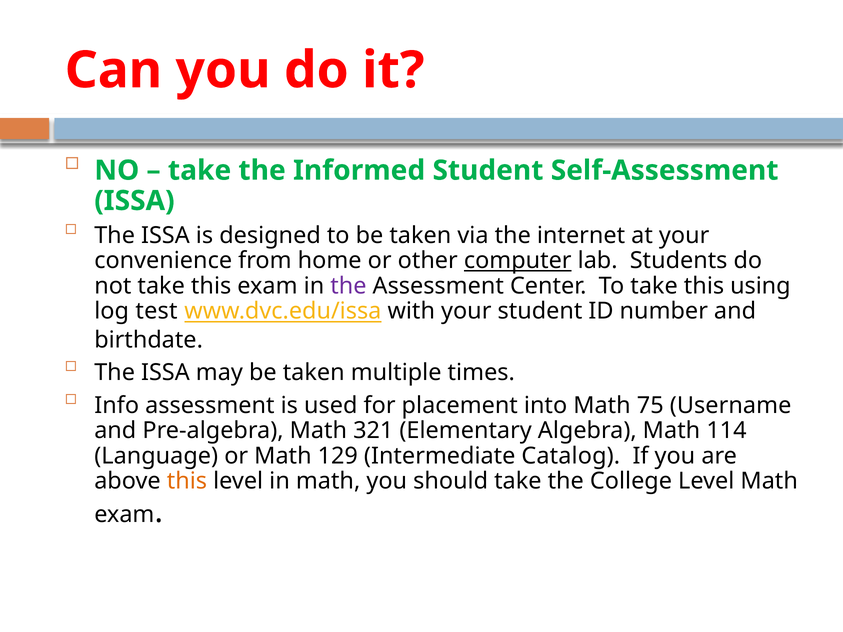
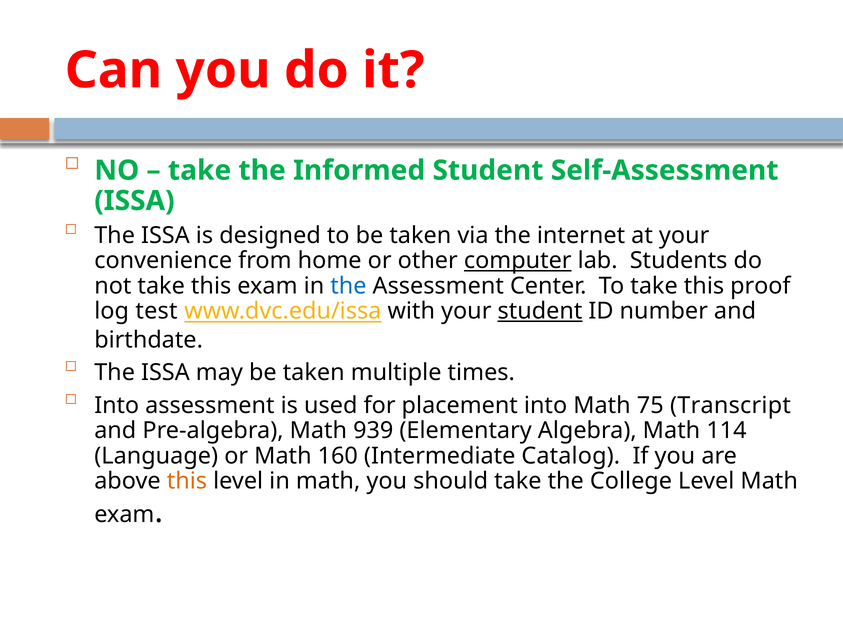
the colour: purple -> blue (348, 286)
using: using -> proof (760, 286)
student underline: none -> present (540, 311)
Info: Info -> Into (117, 405)
Username: Username -> Transcript (730, 405)
321: 321 -> 939 (373, 431)
129: 129 -> 160 (338, 456)
